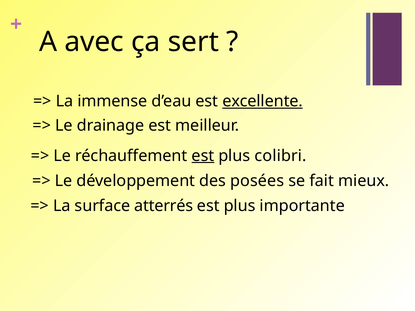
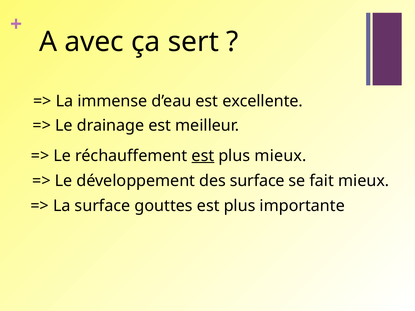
excellente underline: present -> none (263, 101)
plus colibri: colibri -> mieux (281, 156)
des posées: posées -> surface (257, 181)
atterrés: atterrés -> gouttes (164, 206)
